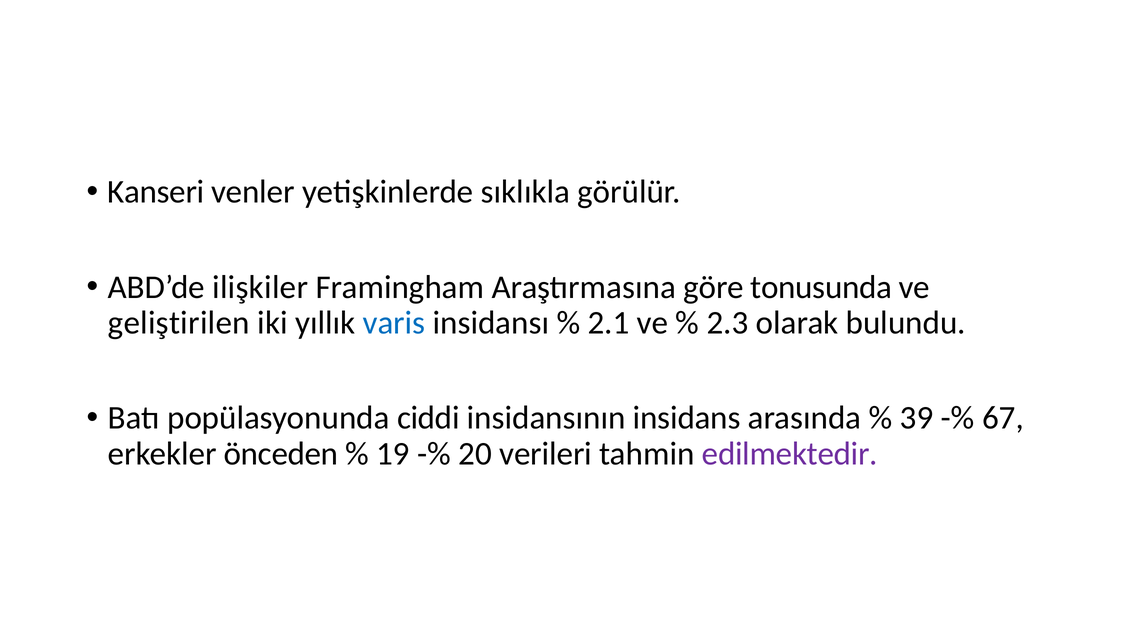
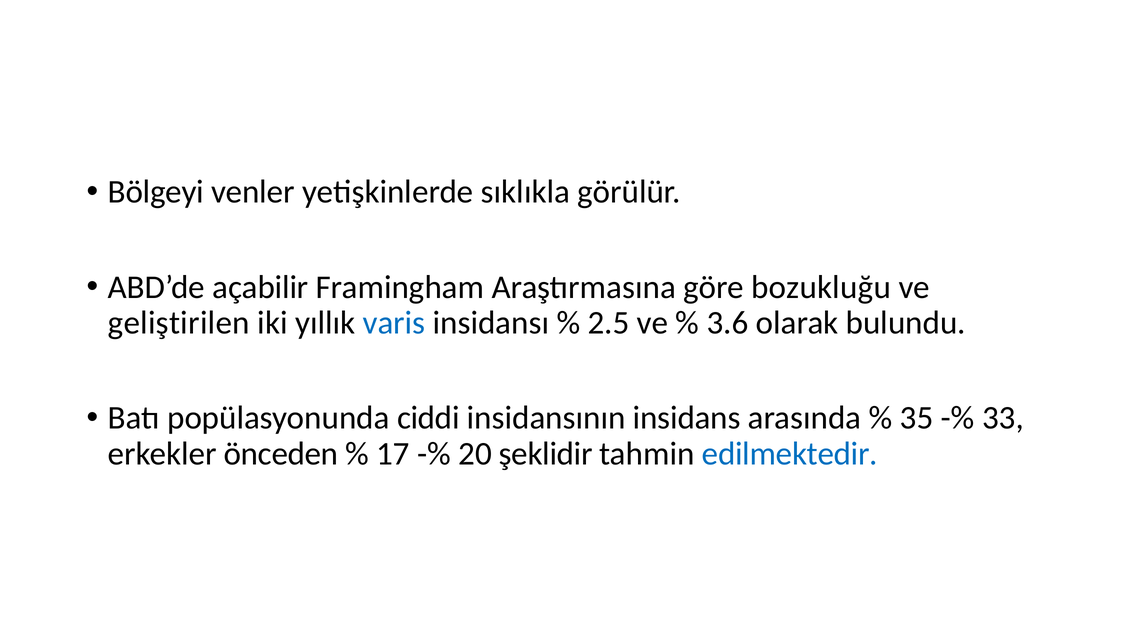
Kanseri: Kanseri -> Bölgeyi (156, 192)
ilişkiler: ilişkiler -> açabilir (260, 287)
tonusunda: tonusunda -> bozukluğu (821, 287)
2.1: 2.1 -> 2.5 (609, 323)
2.3: 2.3 -> 3.6 (727, 323)
39: 39 -> 35 (917, 418)
67: 67 -> 33 (1003, 418)
19: 19 -> 17 (393, 453)
verileri: verileri -> şeklidir (546, 453)
edilmektedir colour: purple -> blue (790, 453)
